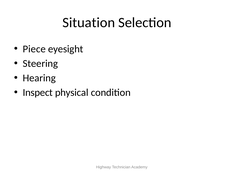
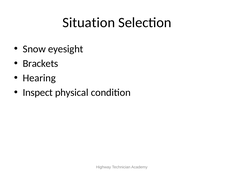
Piece: Piece -> Snow (34, 49)
Steering: Steering -> Brackets (40, 64)
